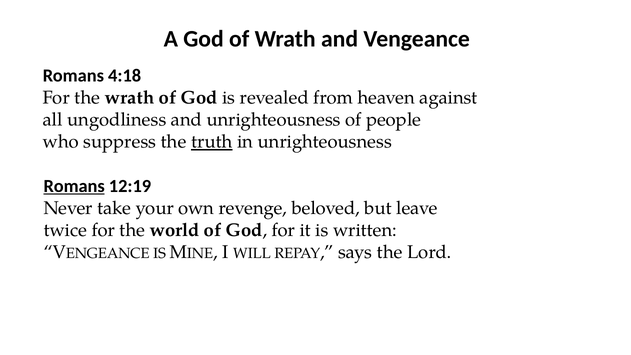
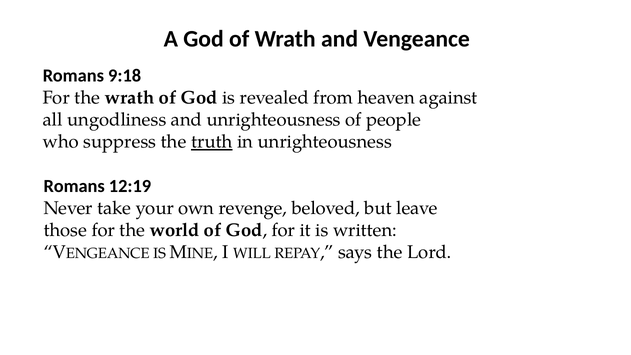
4:18: 4:18 -> 9:18 (125, 76)
Romans underline: present -> none (74, 186)
twice: twice -> those (65, 230)
